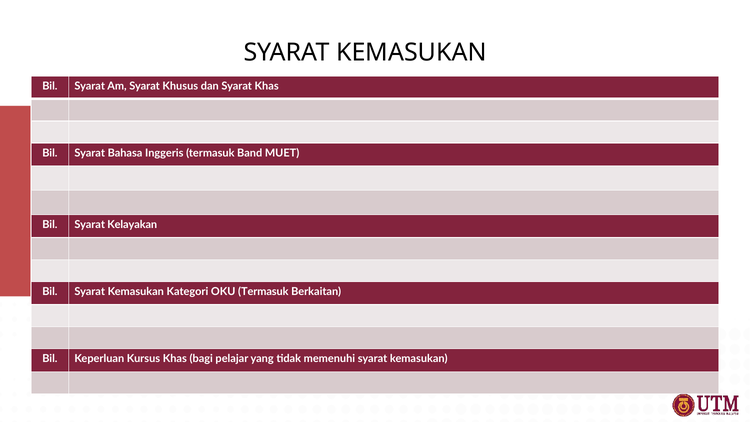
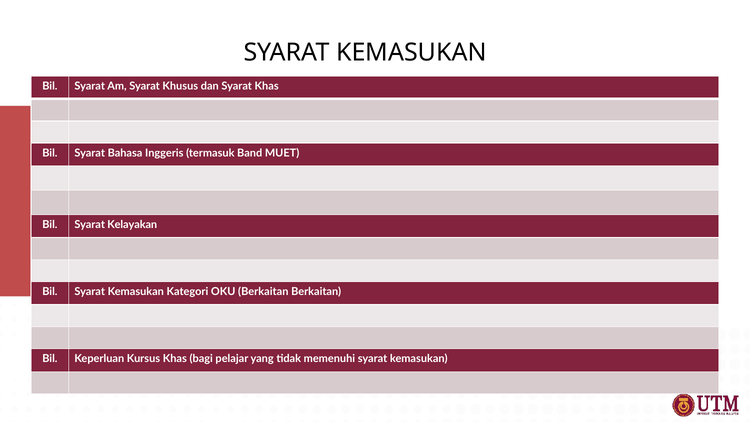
OKU Termasuk: Termasuk -> Berkaitan (263, 292)
